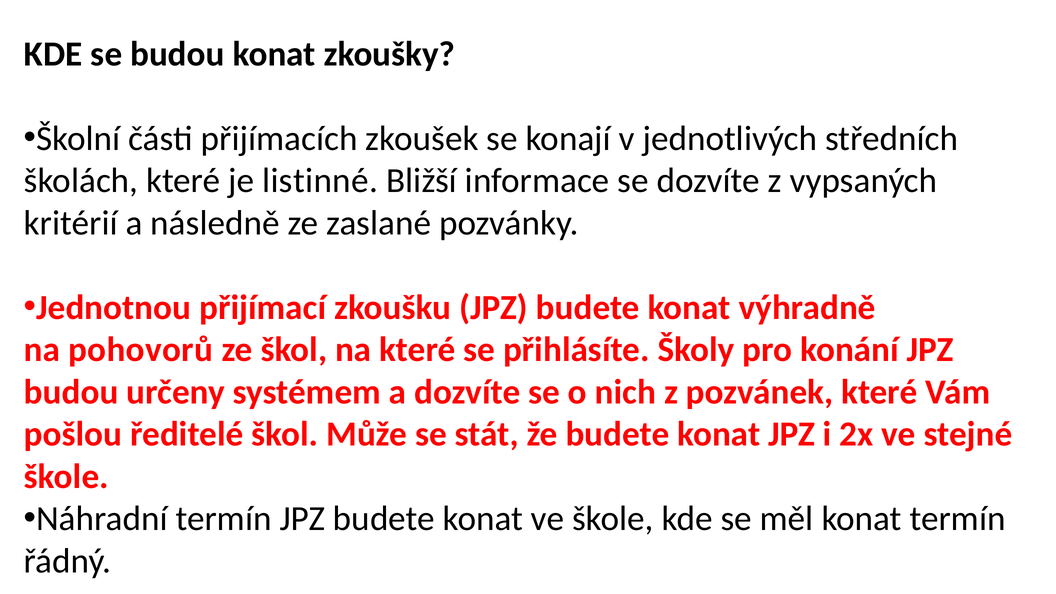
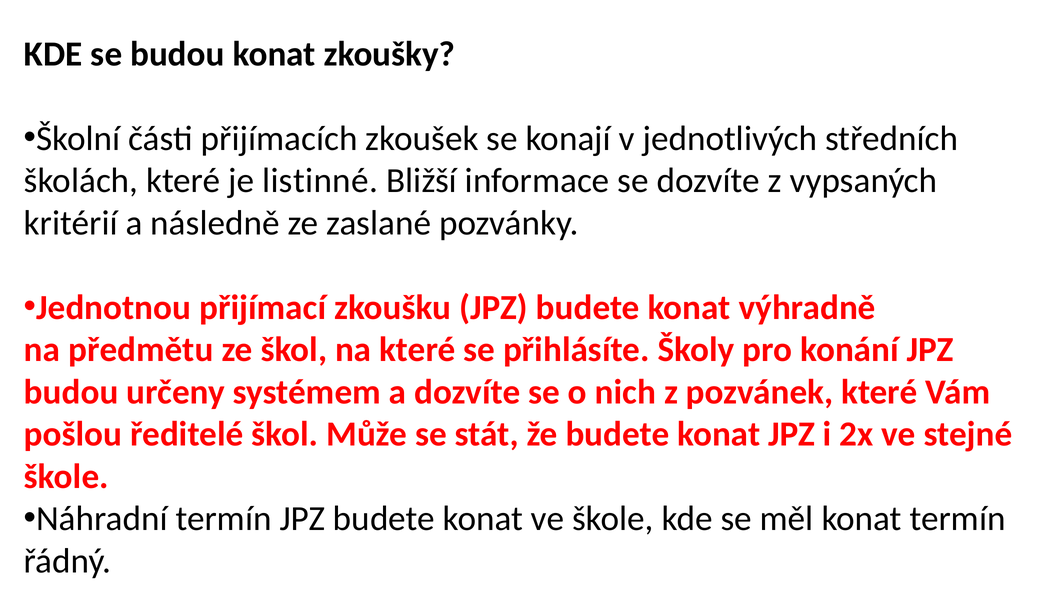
pohovorů: pohovorů -> předmětu (141, 350)
